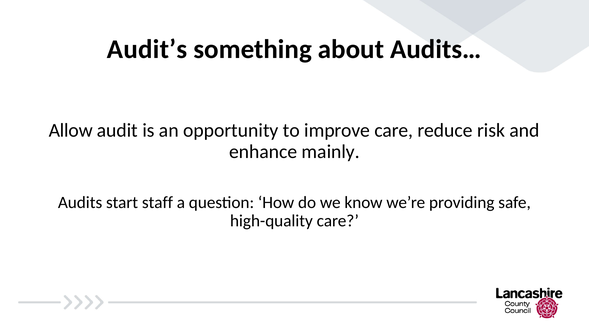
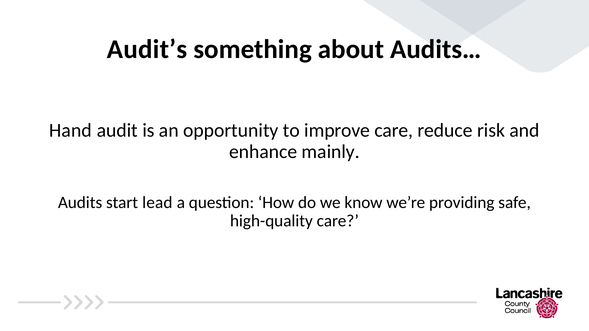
Allow: Allow -> Hand (71, 131)
staff: staff -> lead (157, 203)
